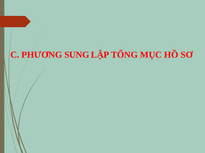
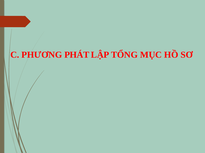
SUNG: SUNG -> PHÁT (77, 55)
